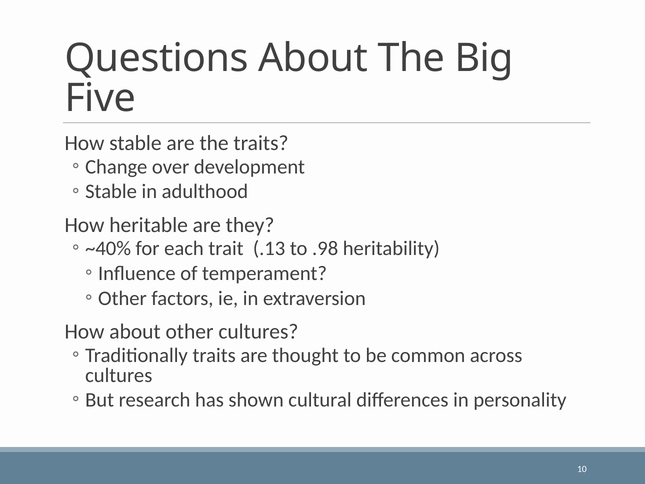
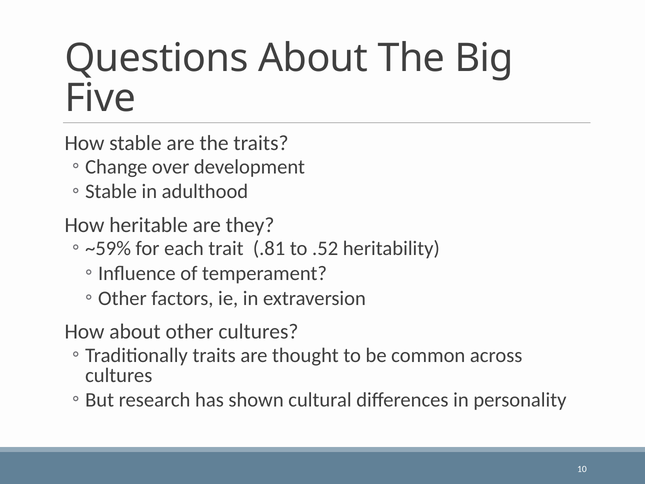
~40%: ~40% -> ~59% (108, 249)
.13: .13 -> .81 (269, 249)
.98: .98 -> .52 (325, 249)
